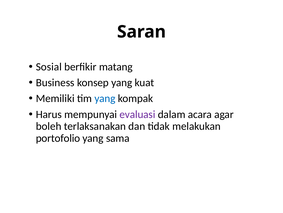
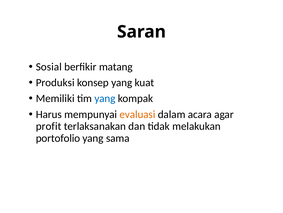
Business: Business -> Produksi (55, 82)
evaluasi colour: purple -> orange (137, 114)
boleh: boleh -> profit (49, 126)
